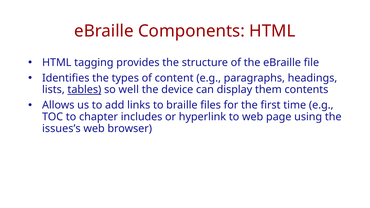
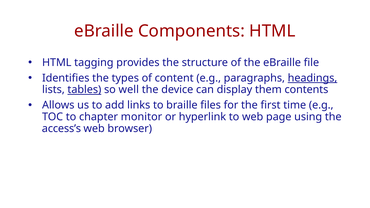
headings underline: none -> present (312, 78)
includes: includes -> monitor (141, 117)
issues’s: issues’s -> access’s (61, 129)
